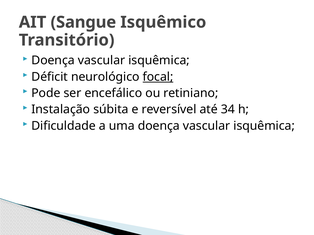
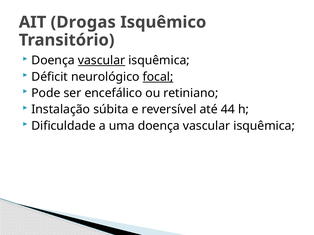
Sangue: Sangue -> Drogas (83, 22)
vascular underline: none -> present (102, 61)
34: 34 -> 44 (228, 110)
